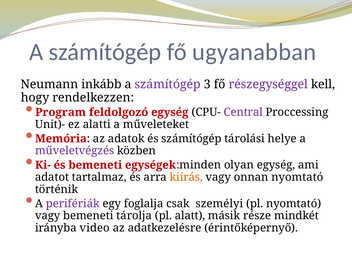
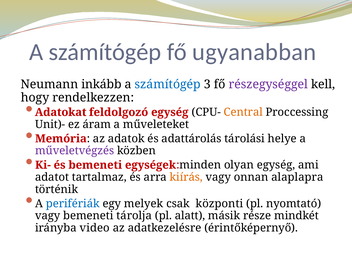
számítógép colour: purple -> blue (168, 84)
Program: Program -> Adatokat (61, 112)
Central colour: purple -> orange (243, 112)
alatti: alatti -> áram (97, 124)
és számítógép: számítógép -> adattárolás (191, 139)
onnan nyomtató: nyomtató -> alaplapra (297, 177)
perifériák colour: purple -> blue (73, 204)
foglalja: foglalja -> melyek (144, 204)
személyi: személyi -> központi (219, 204)
